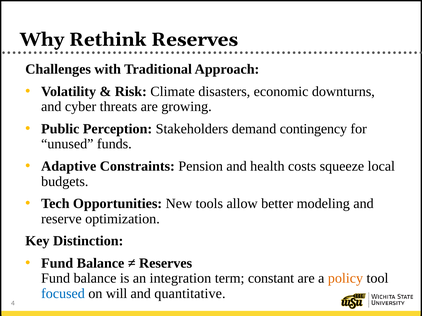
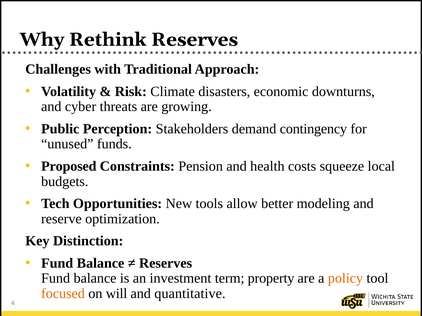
Adaptive: Adaptive -> Proposed (69, 166)
integration: integration -> investment (180, 279)
constant: constant -> property (271, 279)
focused colour: blue -> orange (63, 294)
